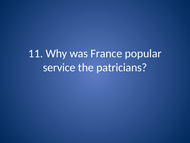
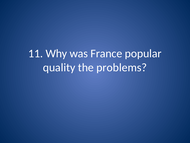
service: service -> quality (59, 67)
patricians: patricians -> problems (122, 67)
